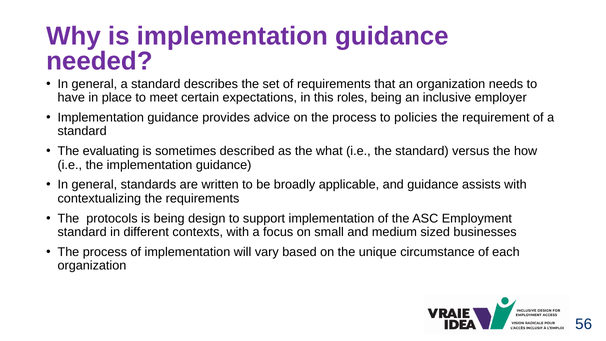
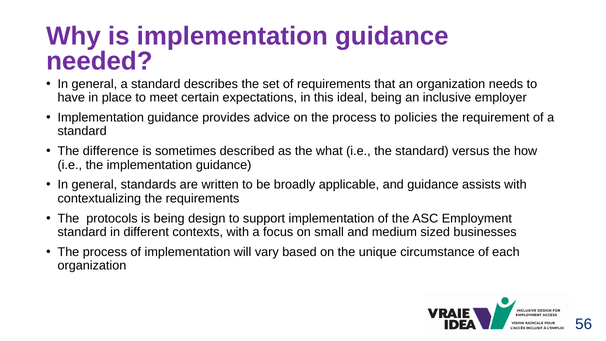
roles: roles -> ideal (352, 98)
evaluating: evaluating -> difference (111, 151)
